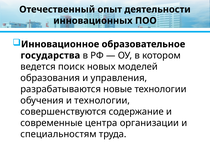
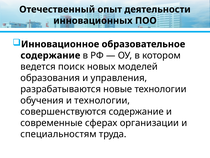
государства: государства -> содержание (50, 55)
центра: центра -> сферах (101, 123)
